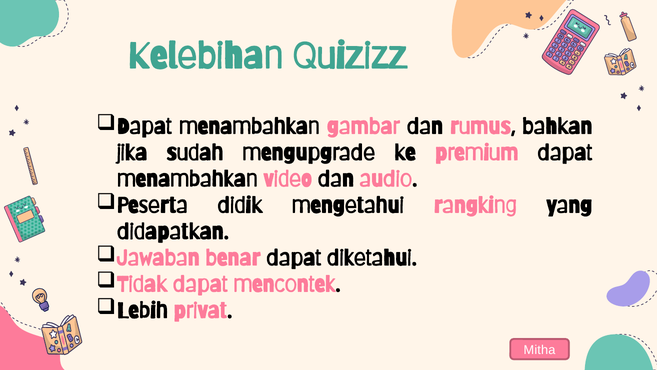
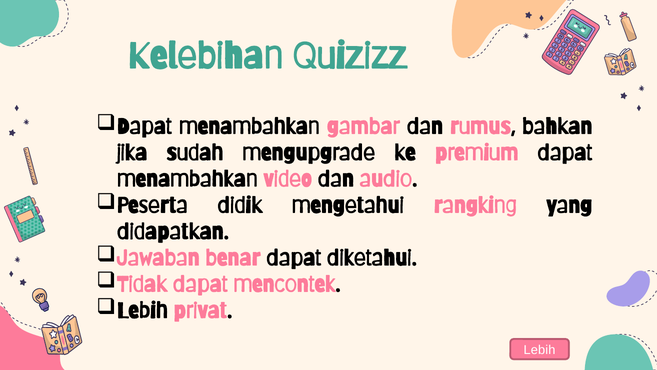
Mitha: Mitha -> Lebih (539, 350)
